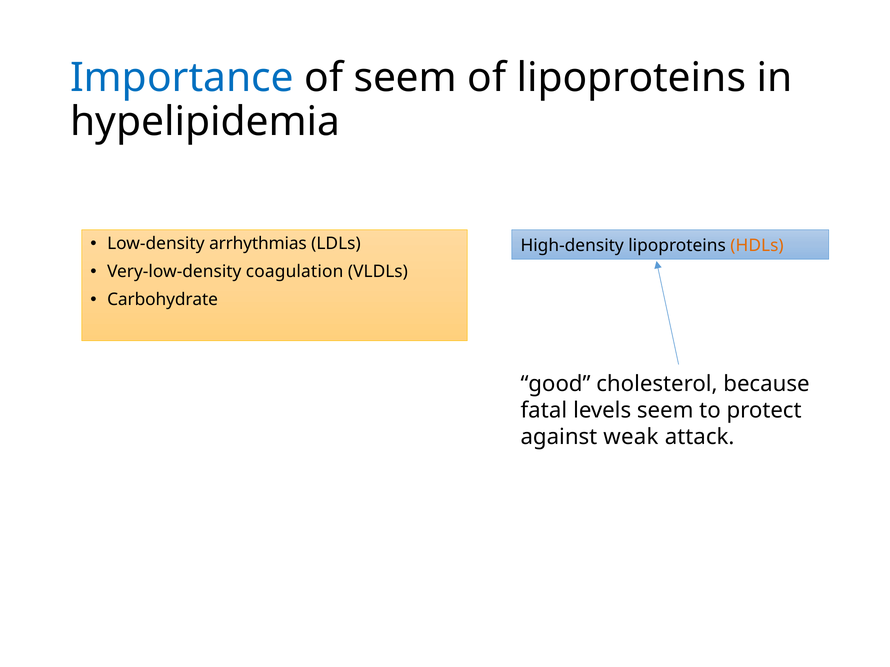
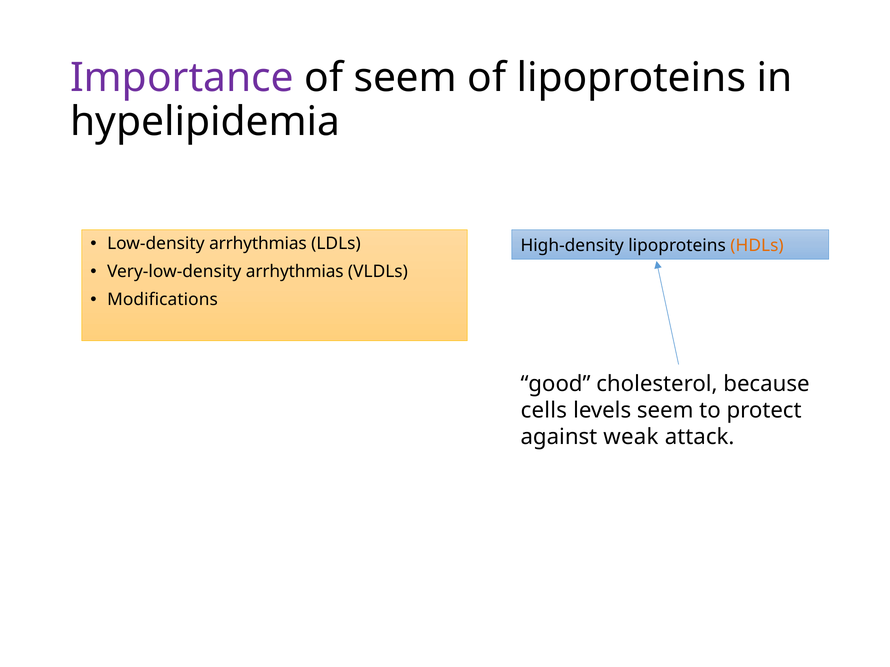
Importance colour: blue -> purple (182, 78)
Very-low-density coagulation: coagulation -> arrhythmias (295, 272)
Carbohydrate: Carbohydrate -> Modifications (162, 300)
fatal: fatal -> cells (544, 411)
